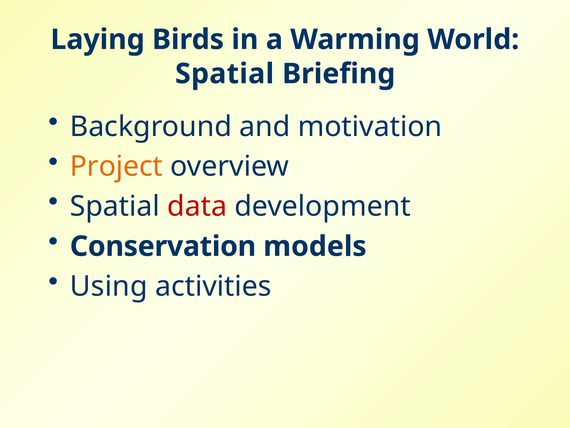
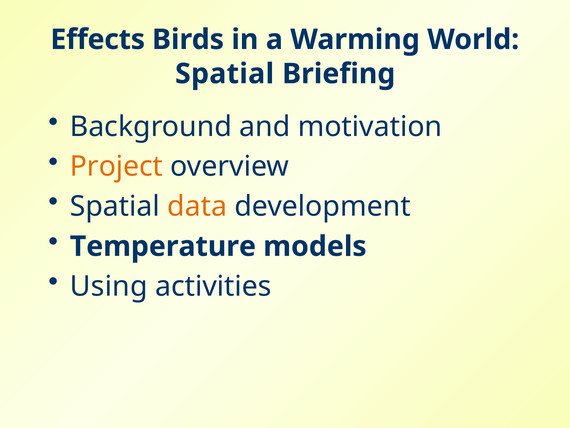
Laying: Laying -> Effects (98, 40)
data colour: red -> orange (197, 206)
Conservation: Conservation -> Temperature (163, 246)
